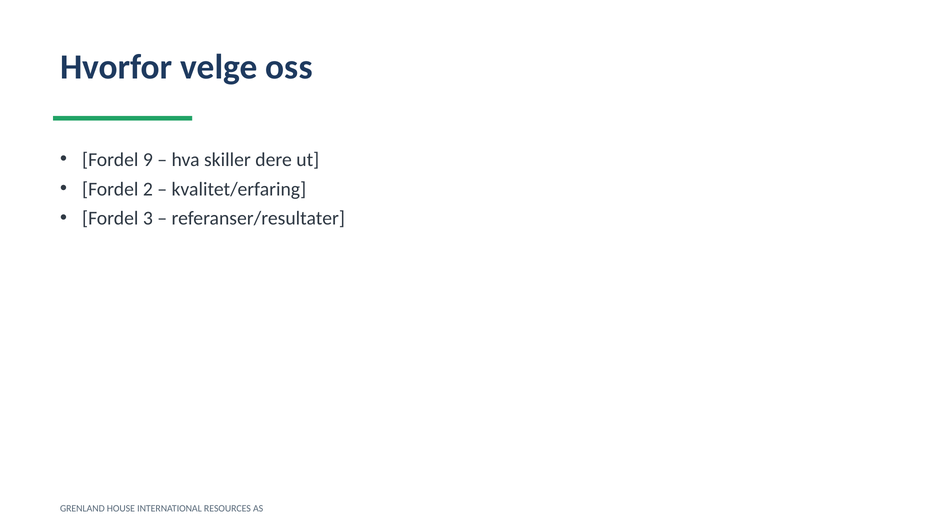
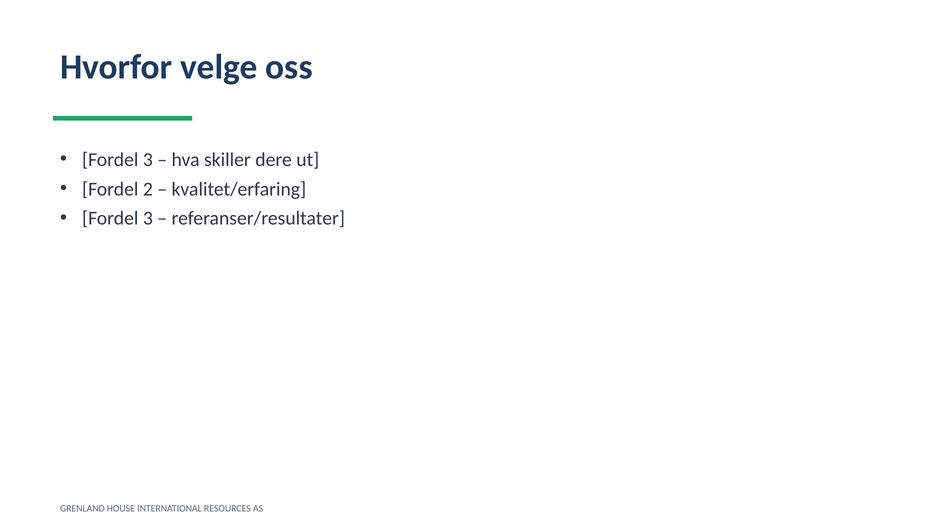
9: 9 -> 3 (148, 160)
